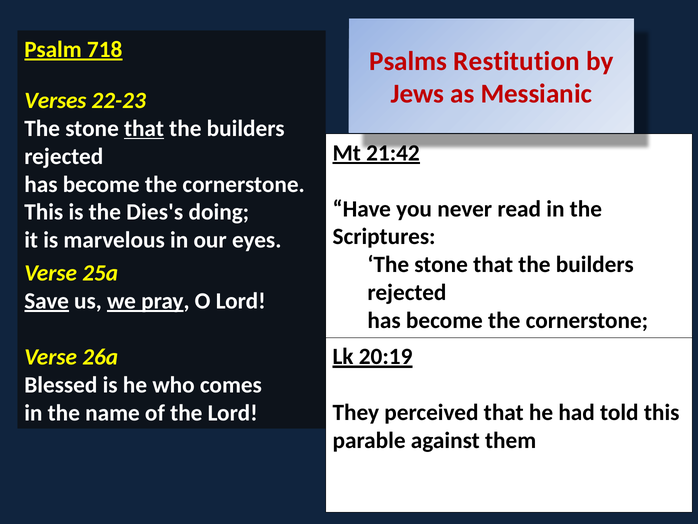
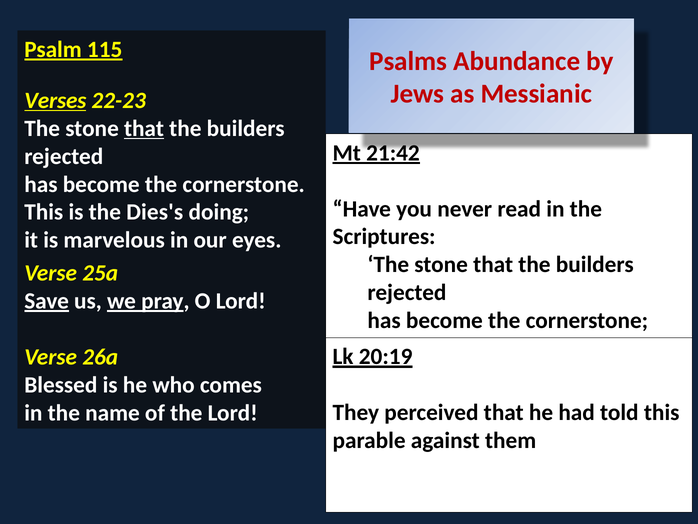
718: 718 -> 115 (105, 49)
Restitution: Restitution -> Abundance (517, 61)
Verses underline: none -> present (55, 100)
